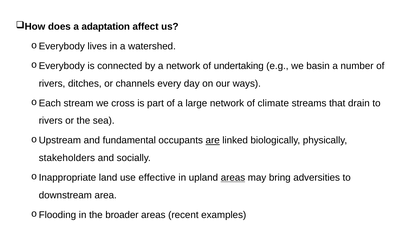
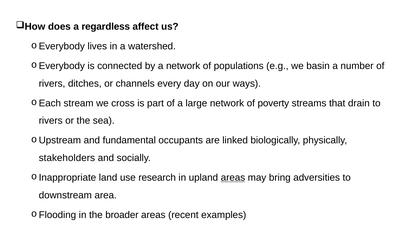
adaptation: adaptation -> regardless (106, 27)
undertaking: undertaking -> populations (239, 66)
climate: climate -> poverty (273, 103)
are underline: present -> none (213, 140)
effective: effective -> research (157, 178)
